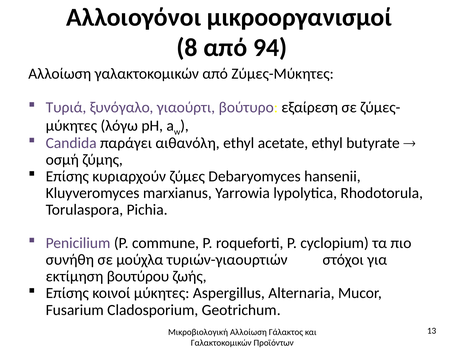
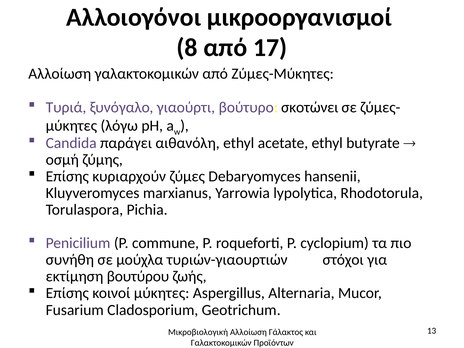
94: 94 -> 17 (270, 48)
εξαίρεση: εξαίρεση -> σκοτώνει (310, 107)
